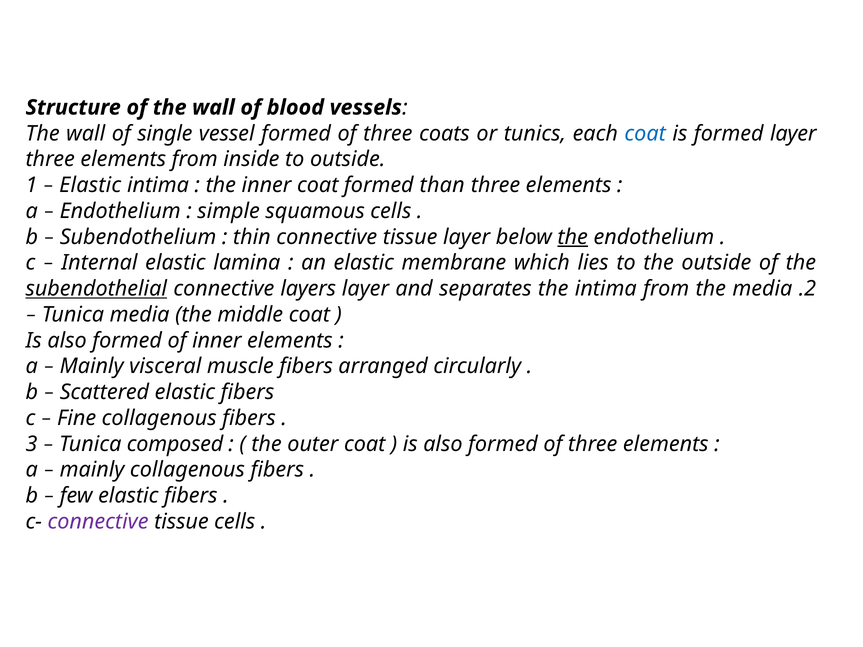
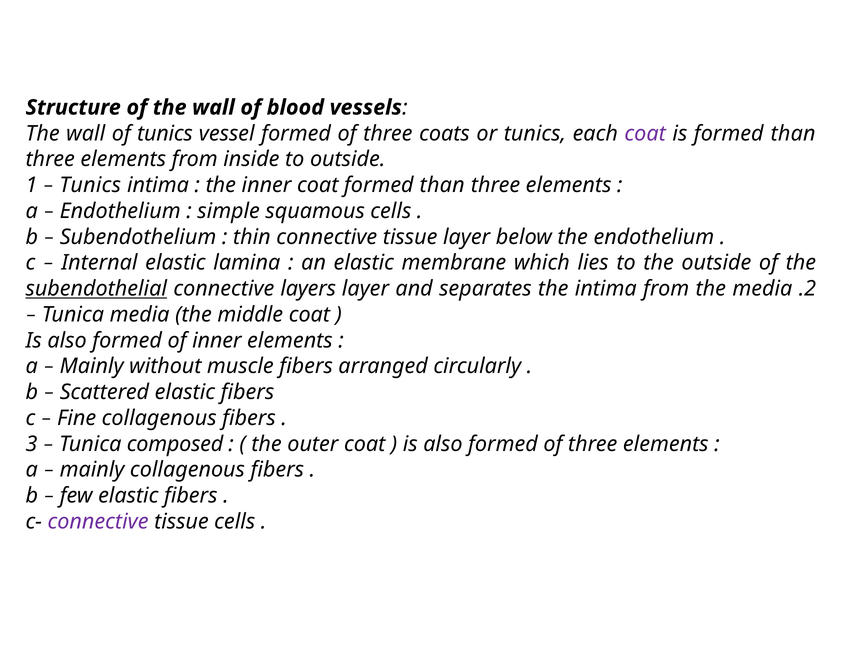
of single: single -> tunics (165, 133)
coat colour: blue -> purple (645, 133)
is formed layer: layer -> than (793, 133)
Elastic: Elastic -> Tunics (90, 185)
the underline: present -> none (573, 237)
visceral: visceral -> without (165, 366)
